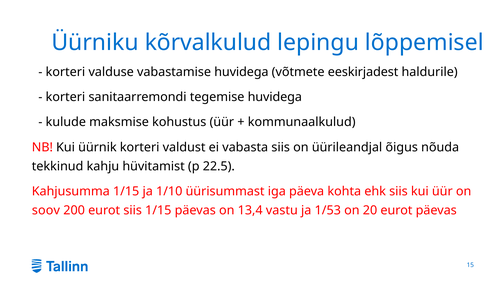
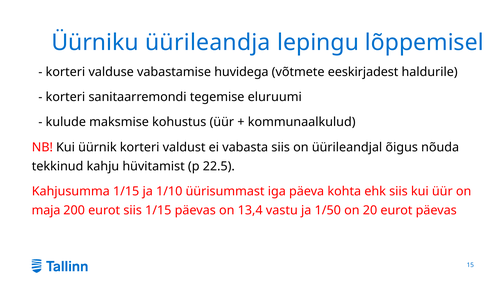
kõrvalkulud: kõrvalkulud -> üürileandja (208, 43)
tegemise huvidega: huvidega -> eluruumi (275, 97)
soov: soov -> maja (46, 210)
1/53: 1/53 -> 1/50 (328, 210)
